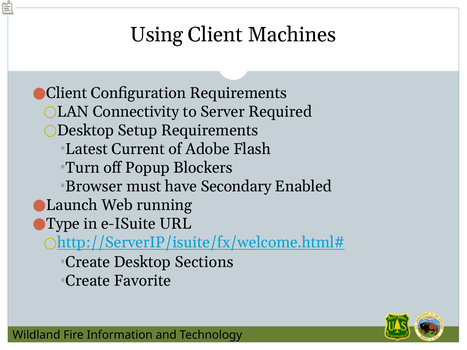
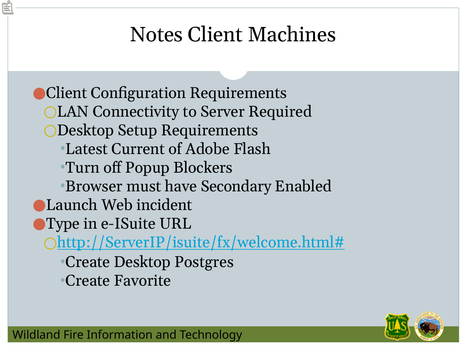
Using: Using -> Notes (157, 35)
running: running -> incident (164, 205)
Sections: Sections -> Postgres (204, 262)
